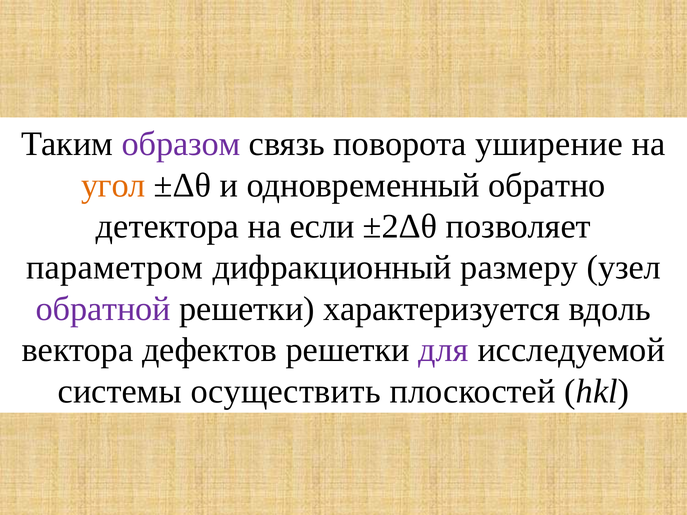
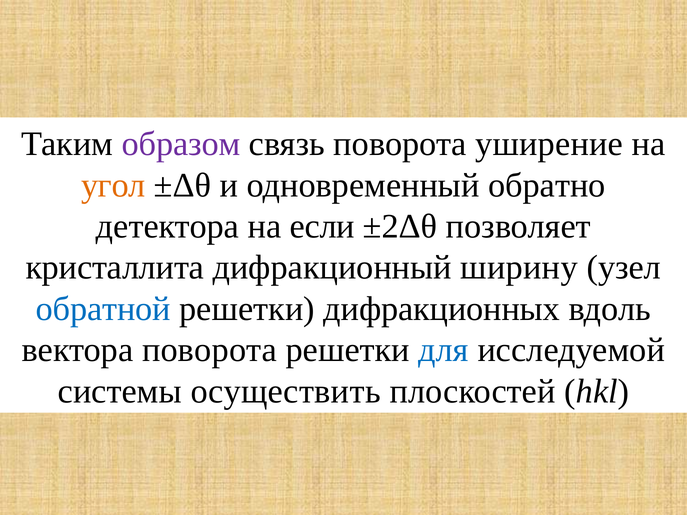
параметром: параметром -> кристаллита (115, 268)
размеру: размеру -> ширину (519, 268)
обратной colour: purple -> blue (103, 309)
характеризуется: характеризуется -> дифракционных (442, 309)
вектора дефектов: дефектов -> поворота (209, 350)
для colour: purple -> blue (444, 350)
